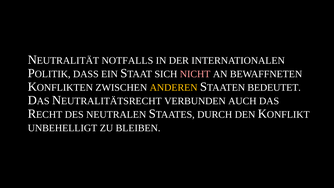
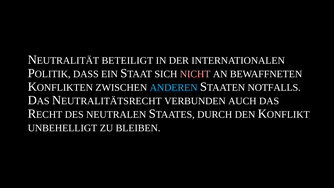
NOTFALLS: NOTFALLS -> BETEILIGT (127, 60)
ANDEREN colour: yellow -> light blue (174, 87)
BEDEUTET: BEDEUTET -> NOTFALLS (274, 87)
